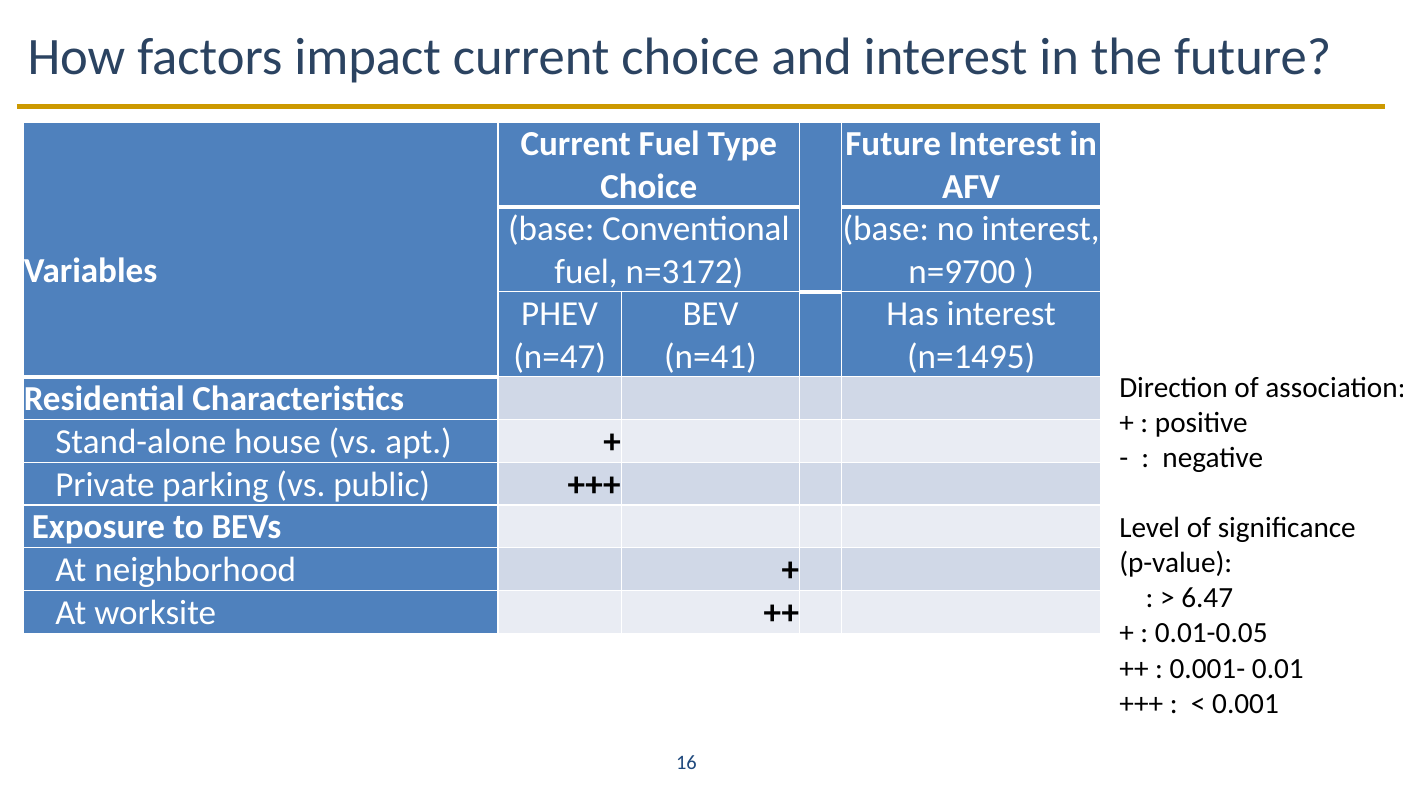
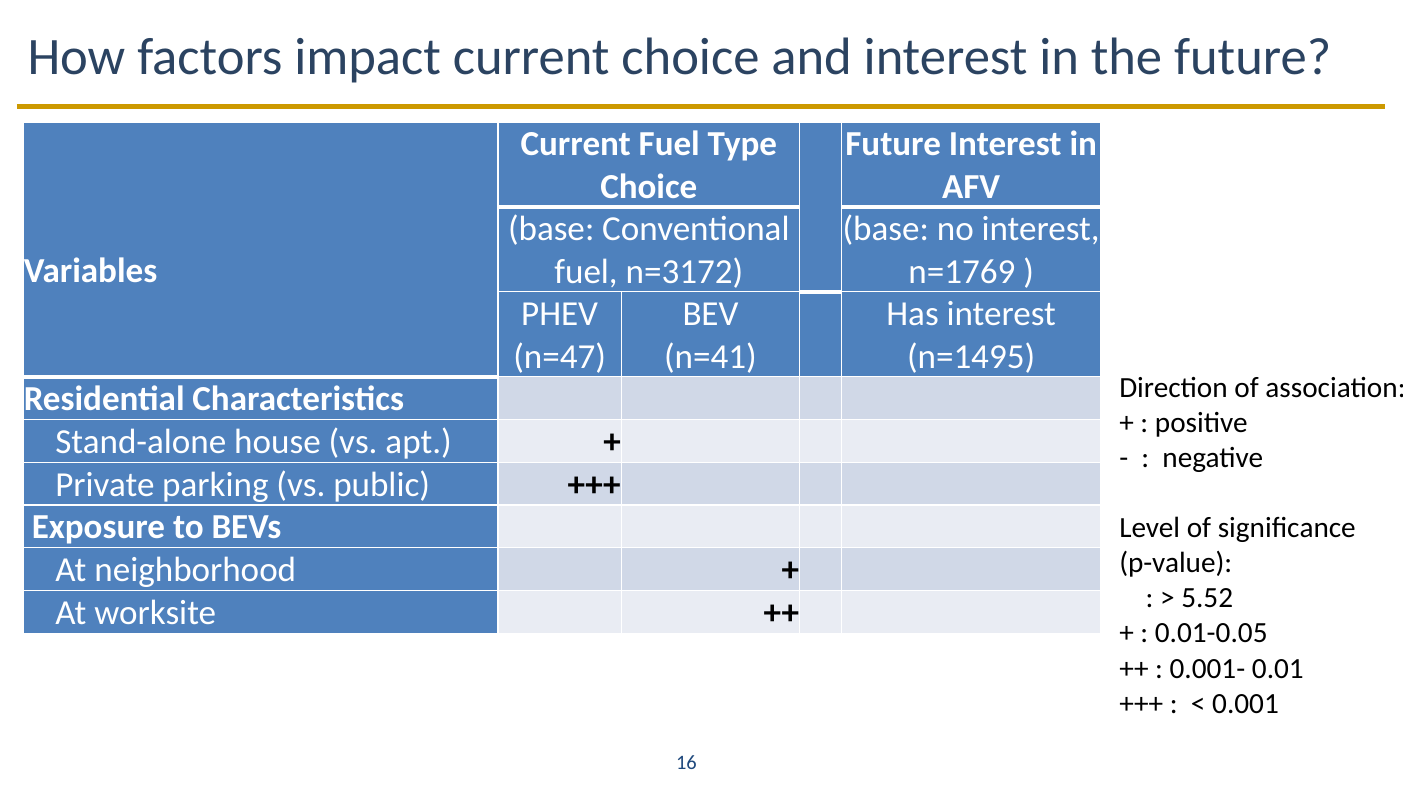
n=9700: n=9700 -> n=1769 (962, 272)
6.47: 6.47 -> 5.52 (1207, 598)
